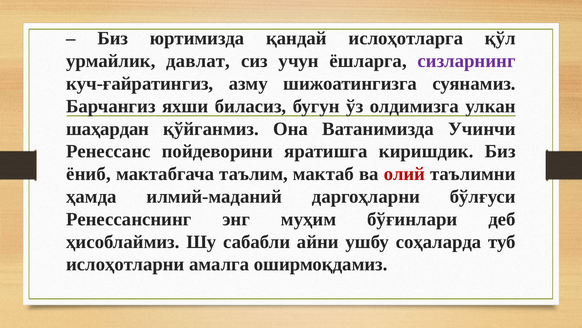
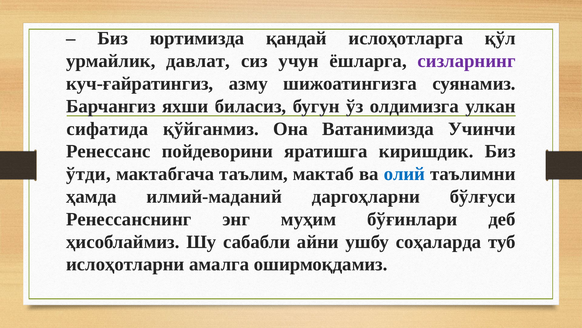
шаҳардан: шаҳардан -> сифатида (107, 129)
ёниб: ёниб -> ўтди (89, 174)
олий colour: red -> blue (404, 174)
